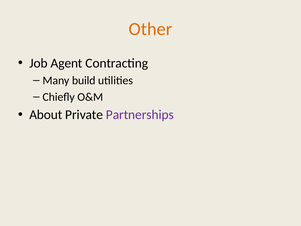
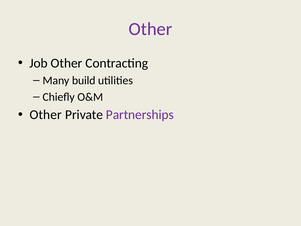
Other colour: orange -> purple (150, 29)
Job Agent: Agent -> Other (67, 63)
About: About -> Other (46, 115)
